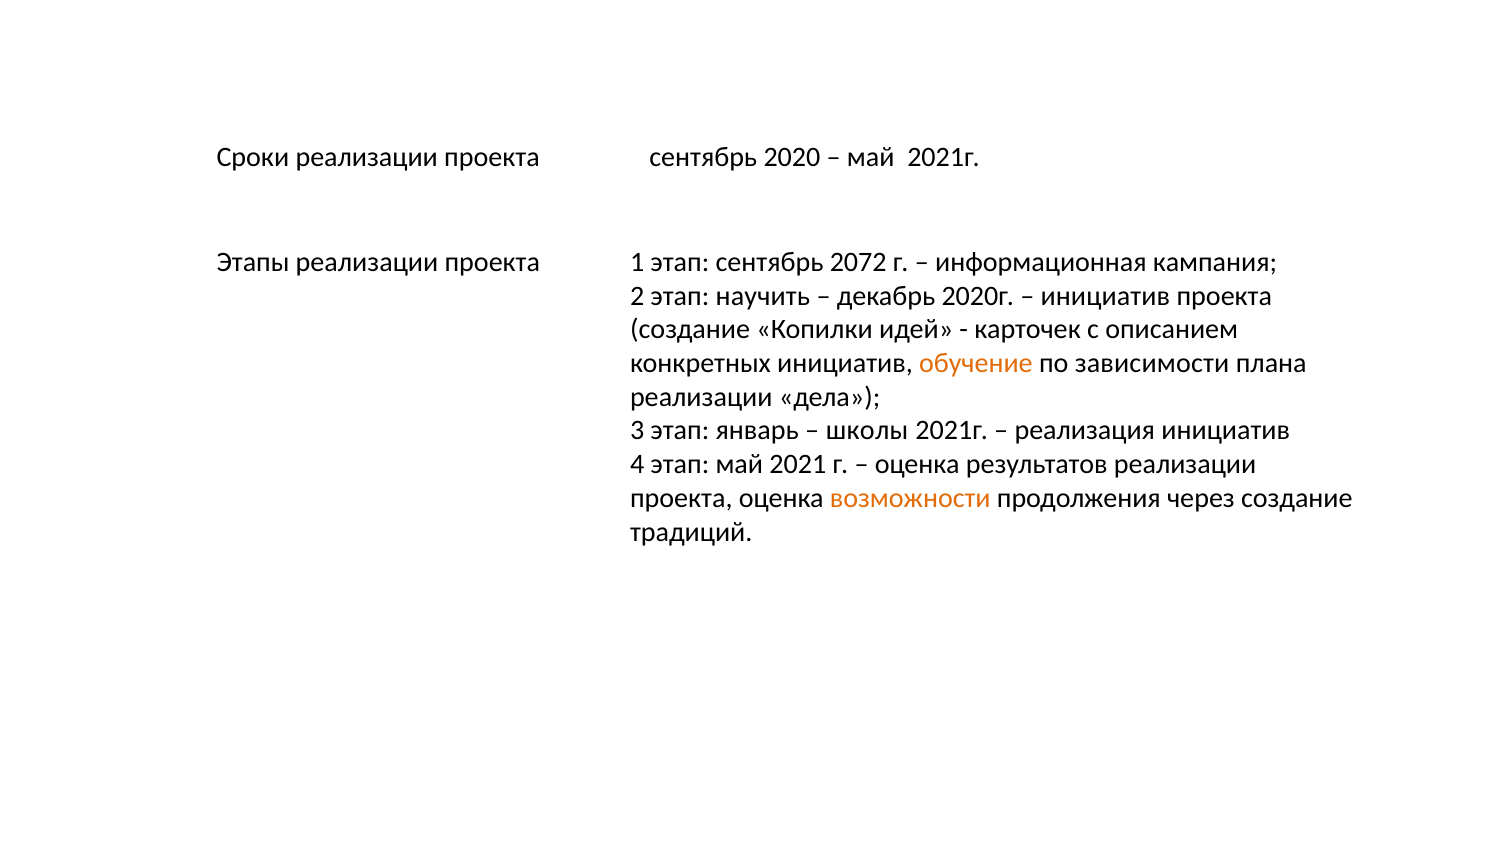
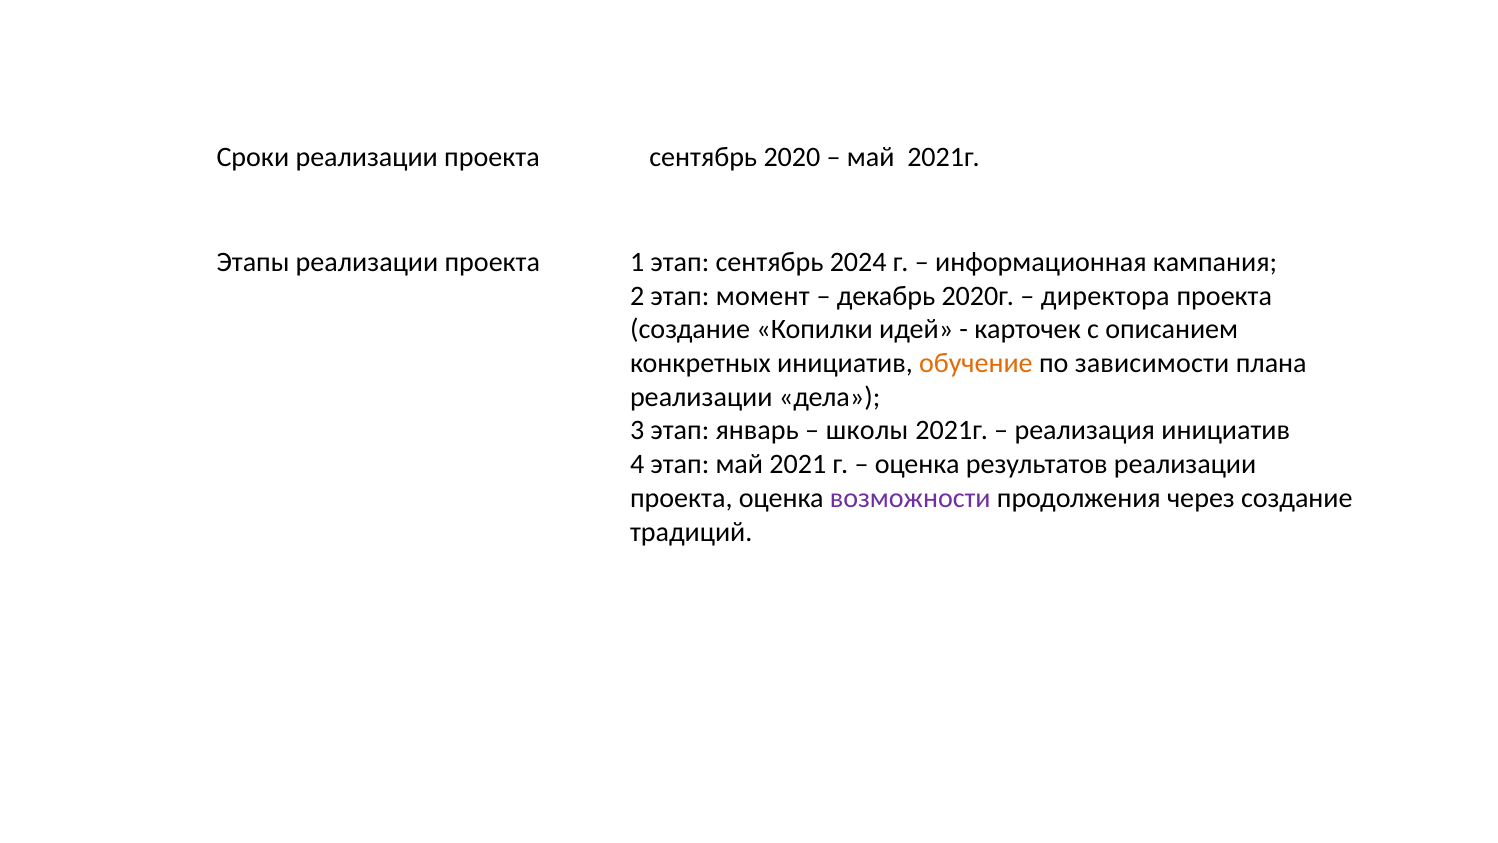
2072: 2072 -> 2024 (858, 262)
научить: научить -> момент (763, 296)
инициатив: инициатив -> директора (1105, 296)
возможности colour: orange -> purple (910, 498)
